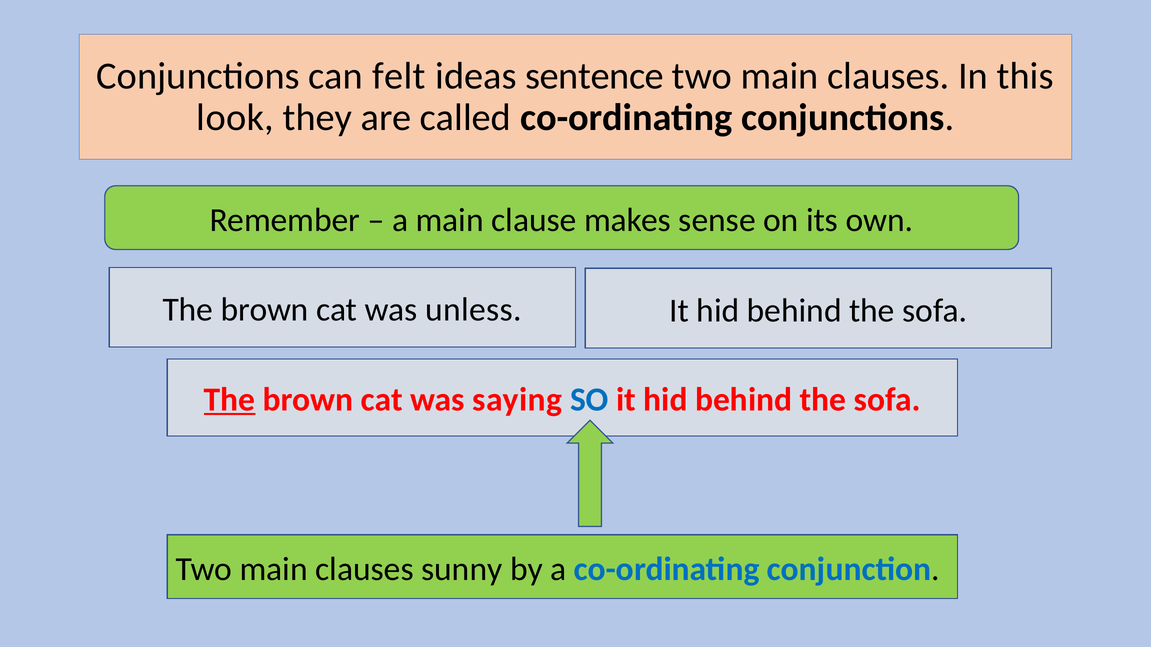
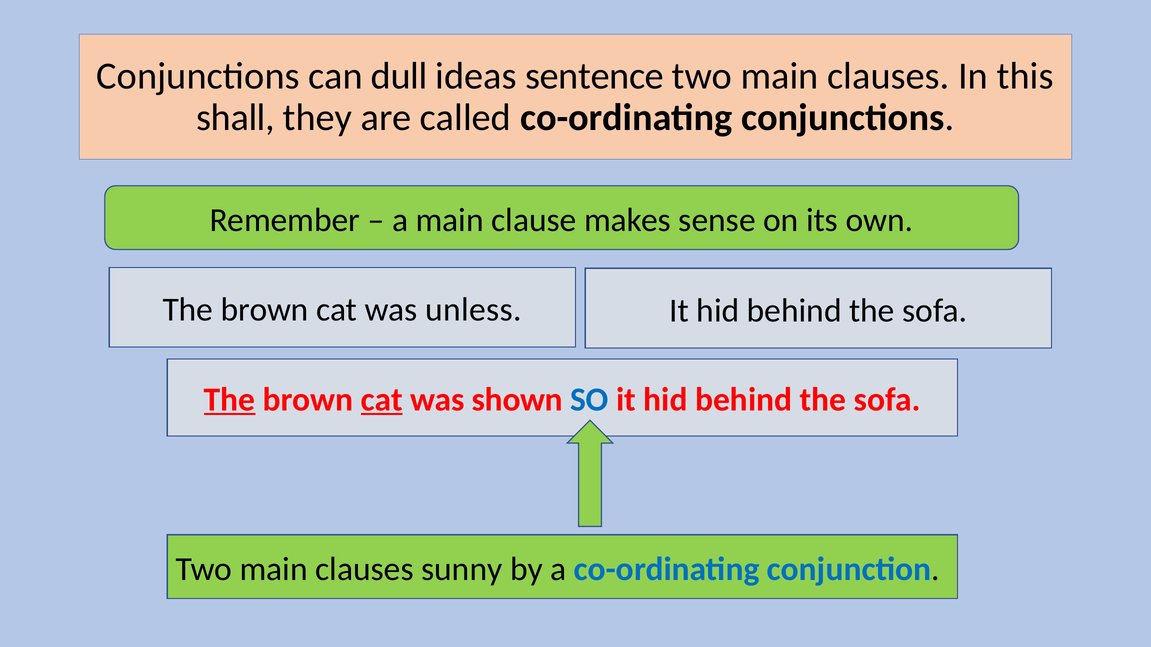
felt: felt -> dull (399, 76)
look: look -> shall (236, 118)
cat underline: none -> present (382, 400)
saying: saying -> shown (517, 400)
